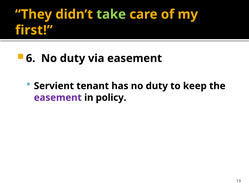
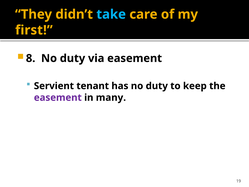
take colour: light green -> light blue (111, 14)
6: 6 -> 8 (31, 58)
policy: policy -> many (111, 97)
